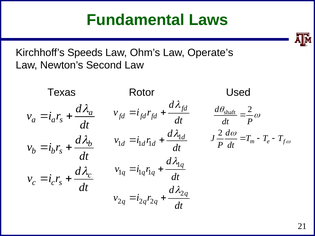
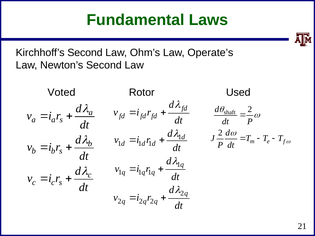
Kirchhoff’s Speeds: Speeds -> Second (85, 53)
Texas: Texas -> Voted (61, 93)
